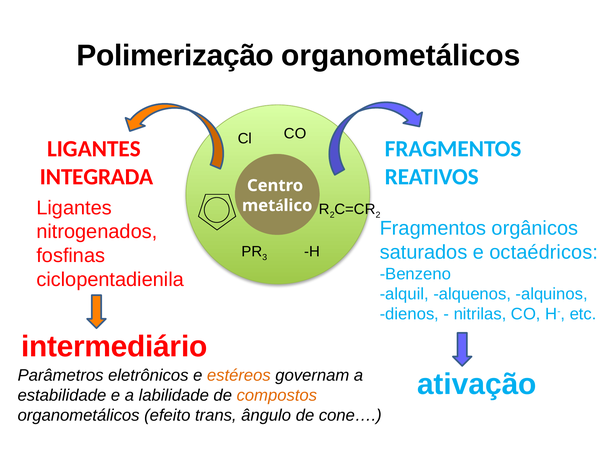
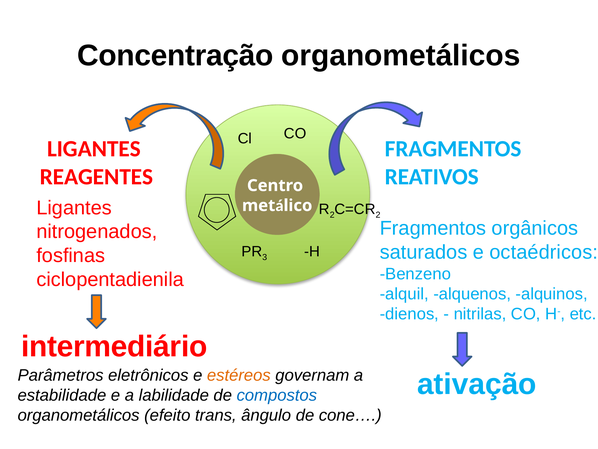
Polimerização: Polimerização -> Concentração (175, 55)
INTEGRADA: INTEGRADA -> REAGENTES (97, 177)
compostos colour: orange -> blue (277, 395)
